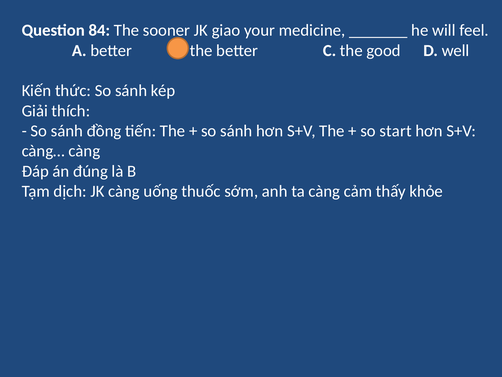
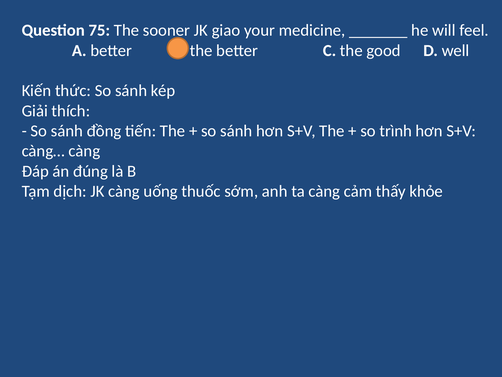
84: 84 -> 75 (99, 30)
start: start -> trình (396, 131)
